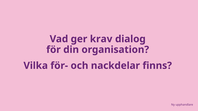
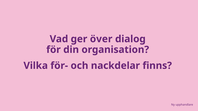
krav: krav -> över (101, 39)
